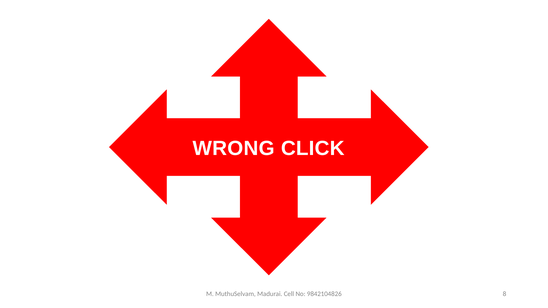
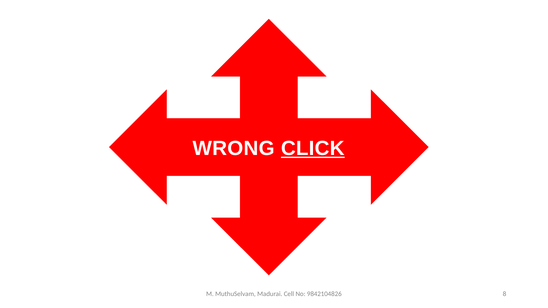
CLICK underline: none -> present (313, 149)
